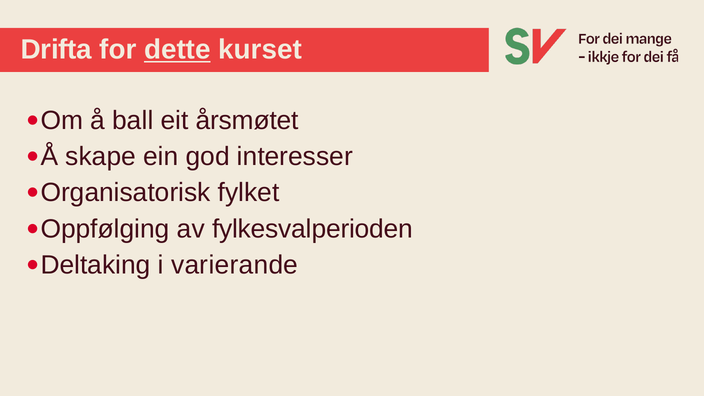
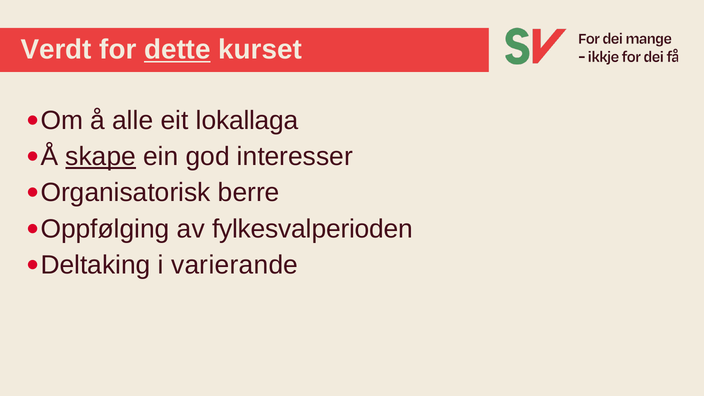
Drifta: Drifta -> Verdt (56, 50)
ball: ball -> alle (133, 121)
årsmøtet: årsmøtet -> lokallaga (247, 121)
skape underline: none -> present (101, 157)
fylket: fylket -> berre (249, 193)
